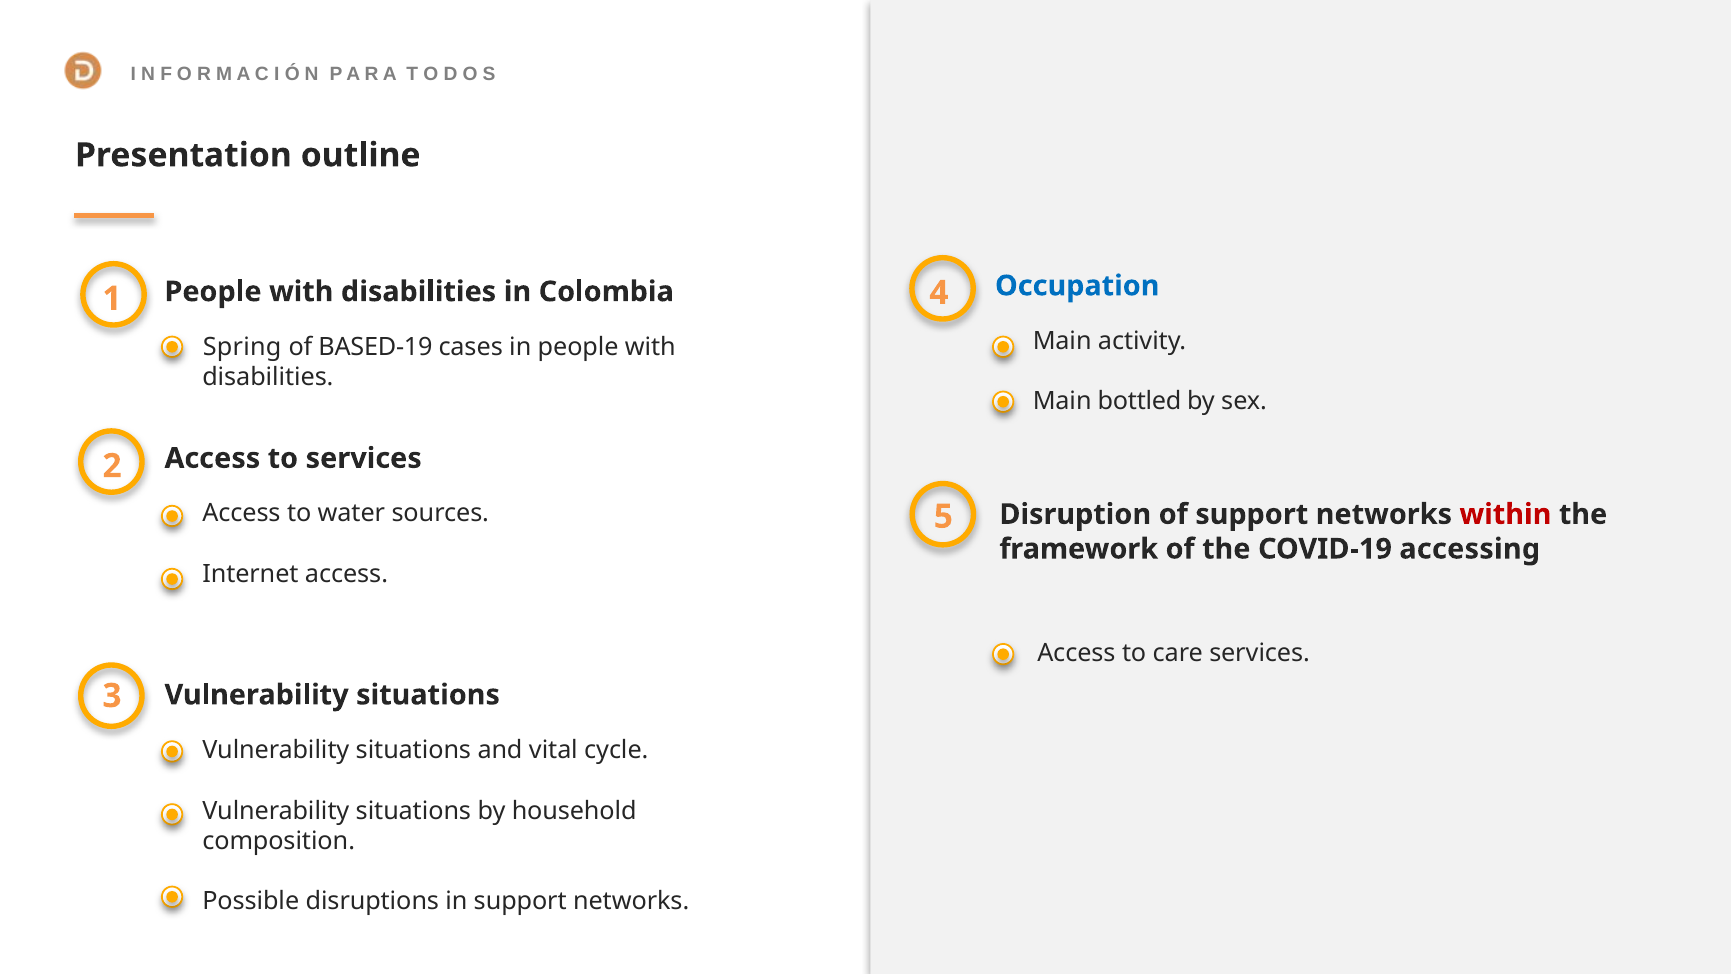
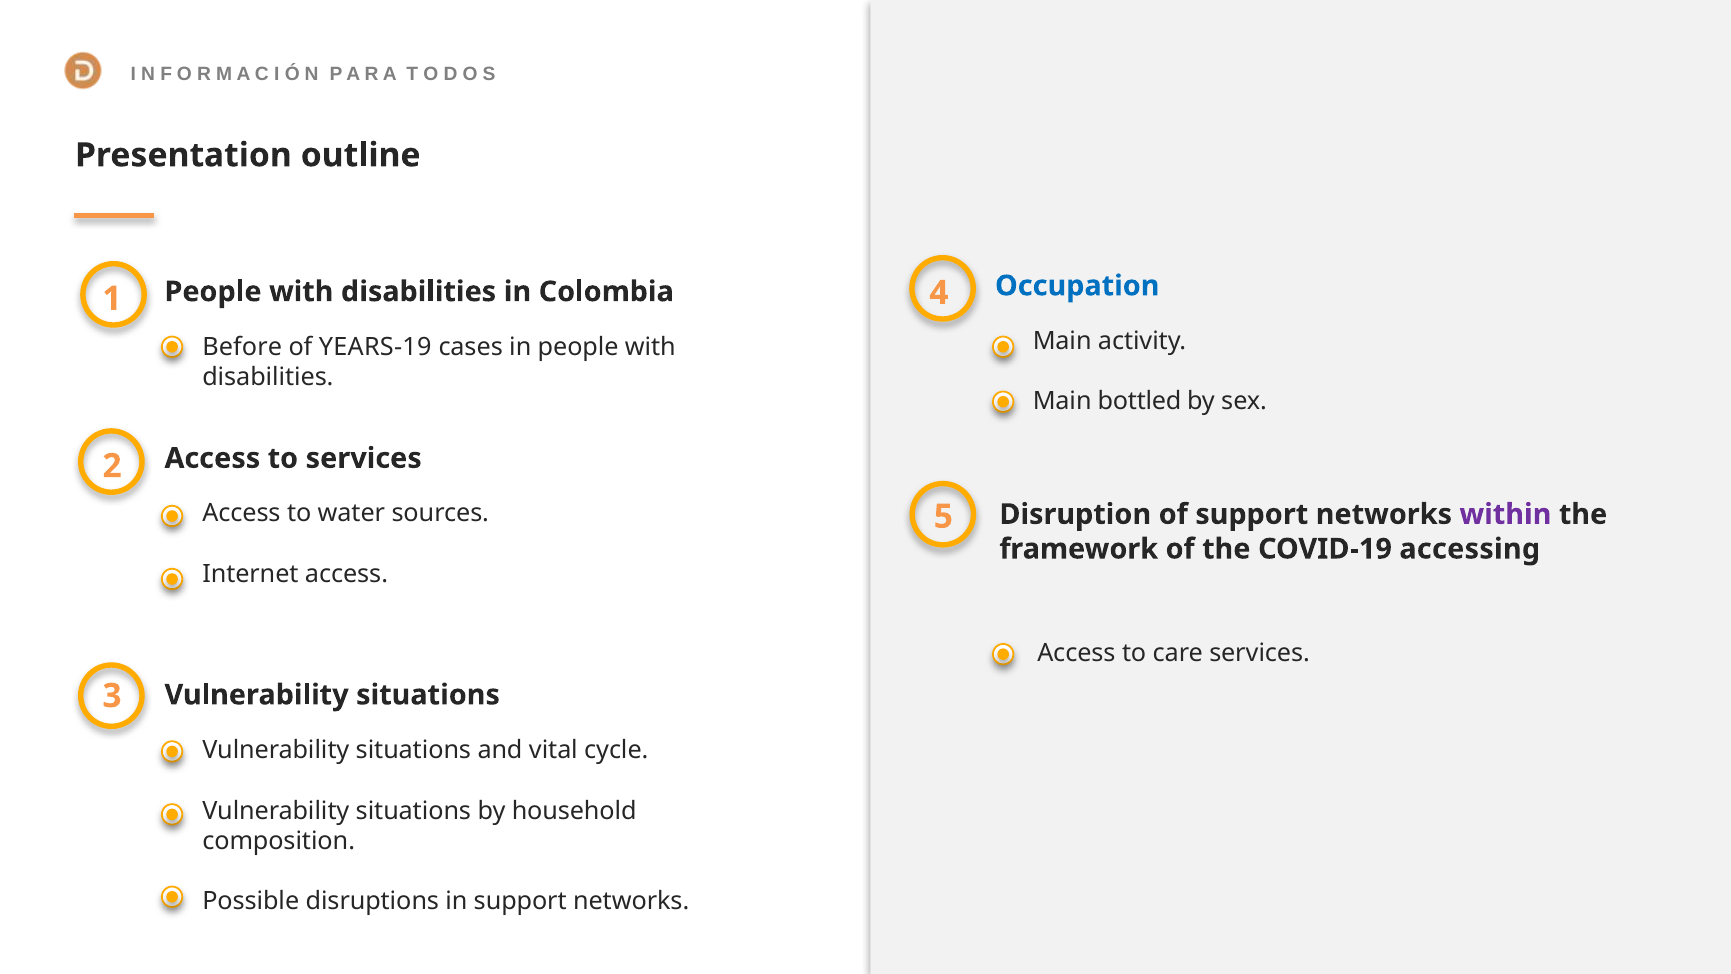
Spring: Spring -> Before (242, 347)
BASED-19: BASED-19 -> YEARS-19 (375, 347)
within colour: red -> purple (1505, 514)
